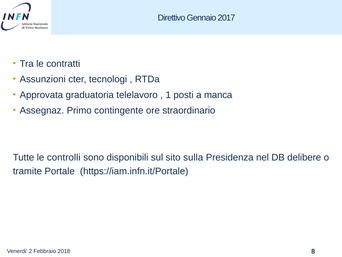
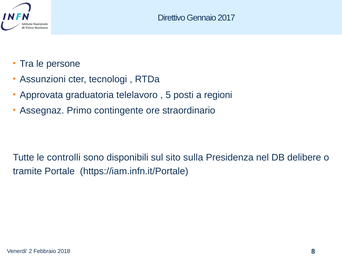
contratti: contratti -> persone (63, 64)
1: 1 -> 5 (168, 95)
manca: manca -> regioni (218, 95)
